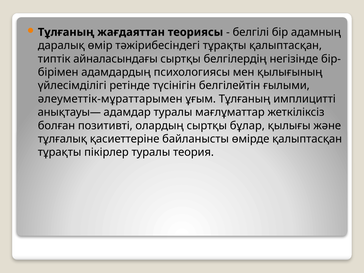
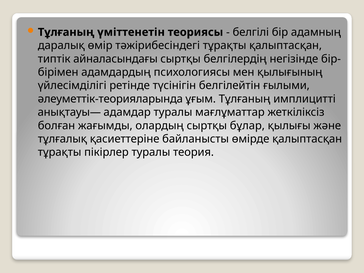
жағдаяттан: жағдаяттан -> үміттенетін (131, 32)
әлеуметтік-мұраттарымен: әлеуметтік-мұраттарымен -> әлеуметтік-теорияларында (110, 99)
позитивті: позитивті -> жағымды (105, 126)
